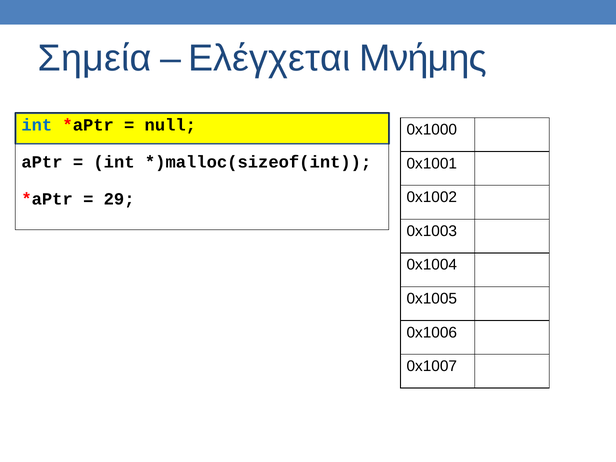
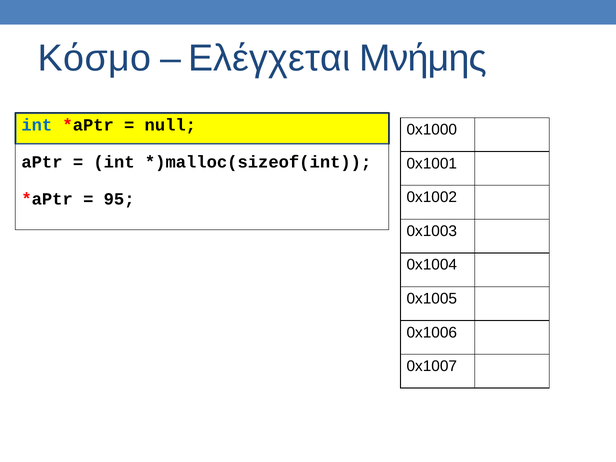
Σημεία: Σημεία -> Κόσμο (94, 59)
29: 29 -> 95 (119, 199)
